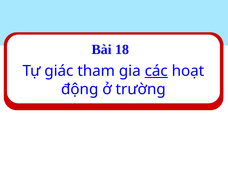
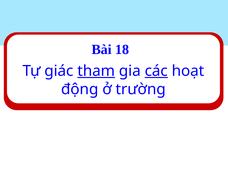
tham underline: none -> present (96, 71)
